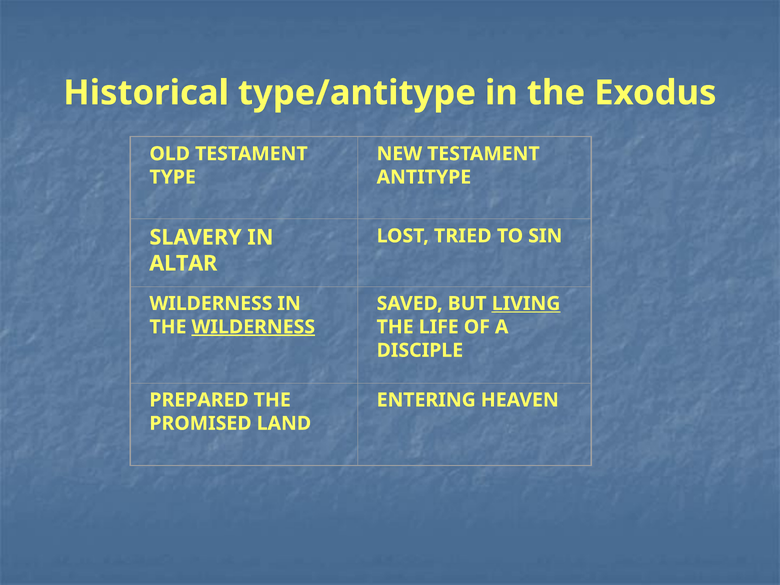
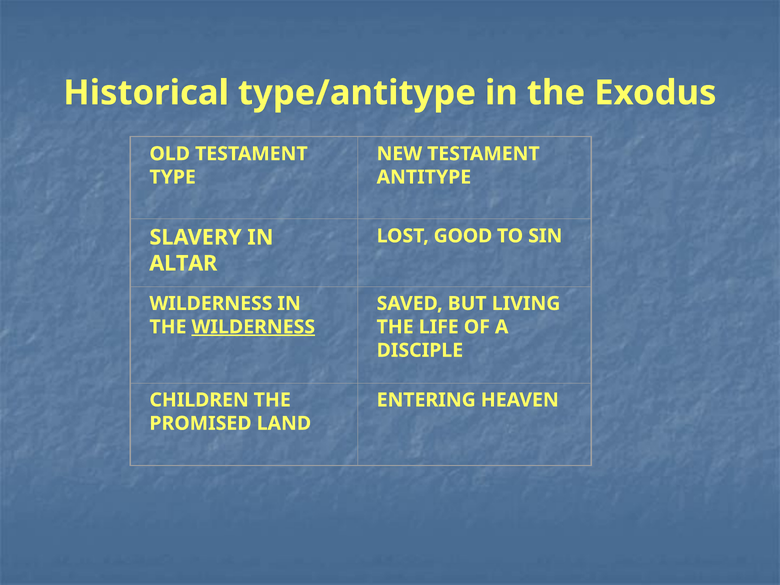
TRIED: TRIED -> GOOD (463, 236)
LIVING underline: present -> none (526, 304)
PREPARED: PREPARED -> CHILDREN (199, 400)
